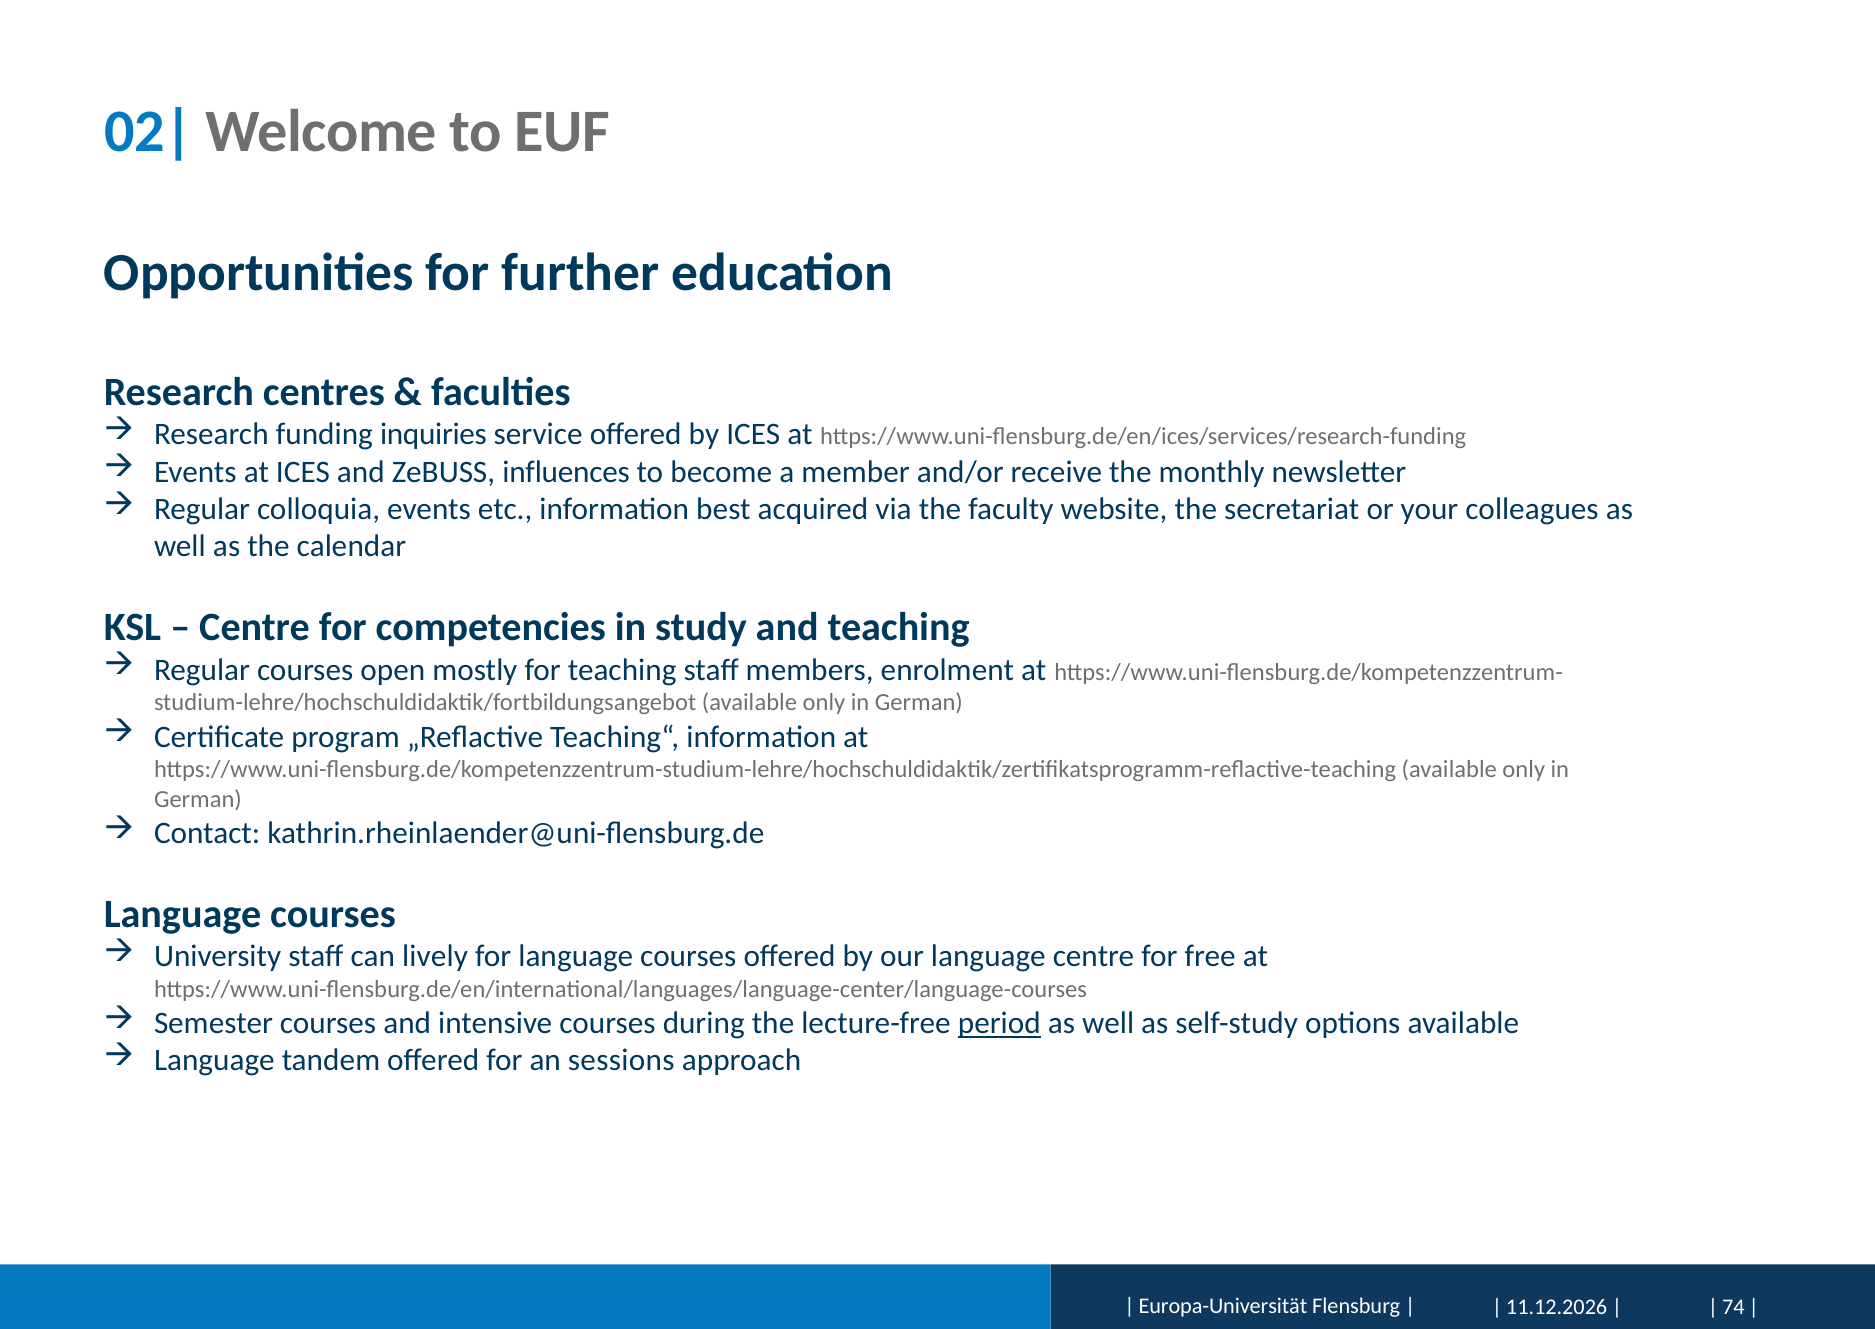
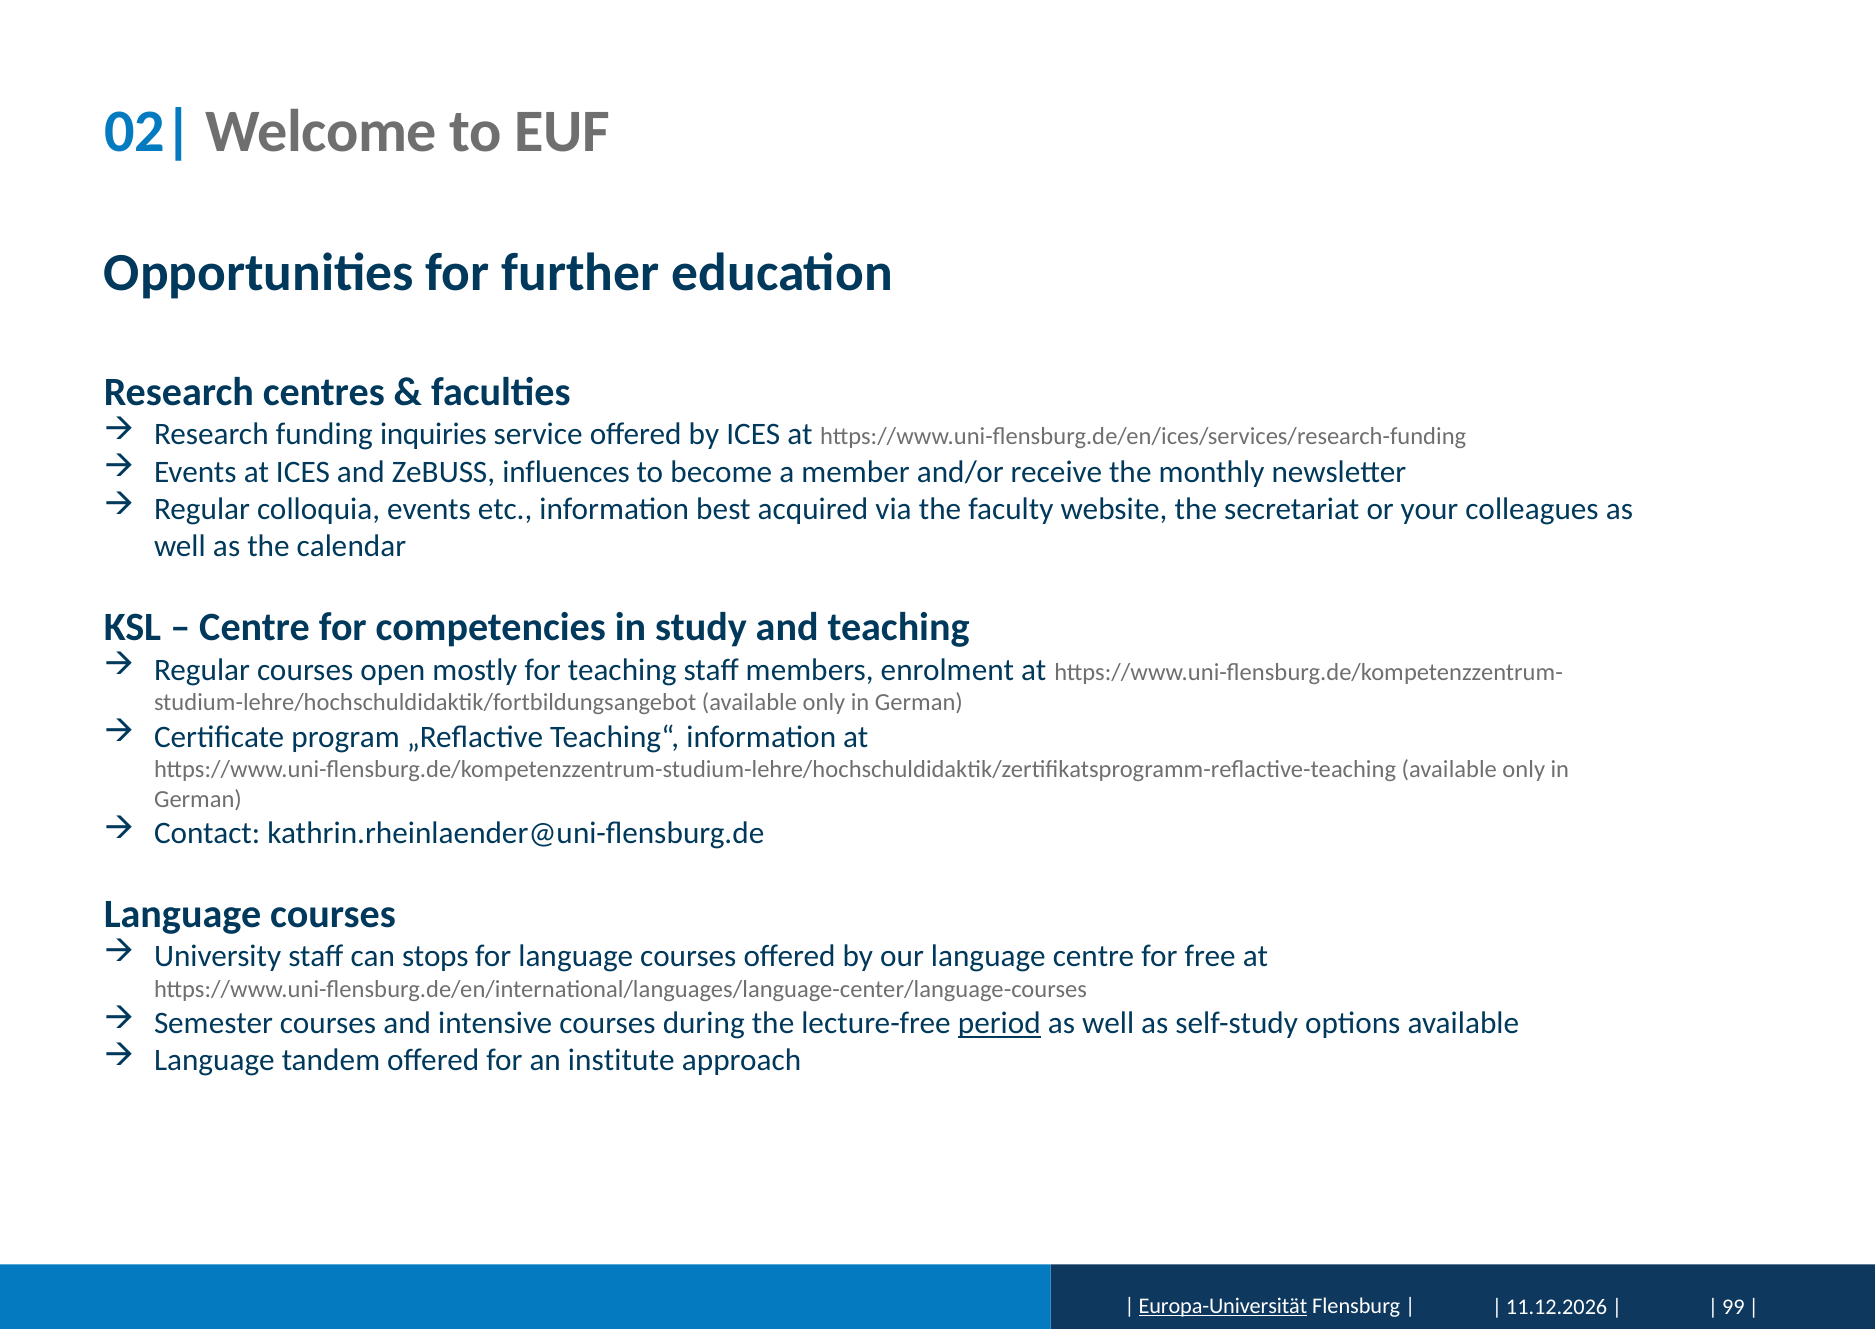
lively: lively -> stops (435, 956)
sessions: sessions -> institute (621, 1061)
Europa-Universität underline: none -> present (1223, 1306)
74: 74 -> 99 (1733, 1306)
